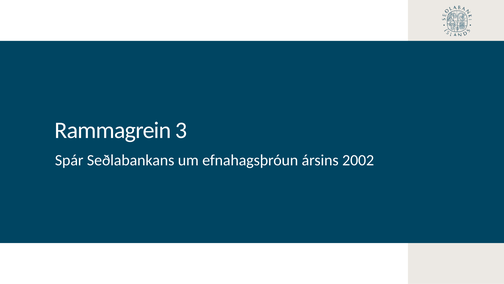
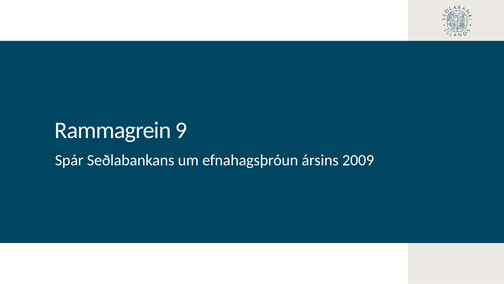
3: 3 -> 9 (181, 130)
2002: 2002 -> 2009 (358, 160)
